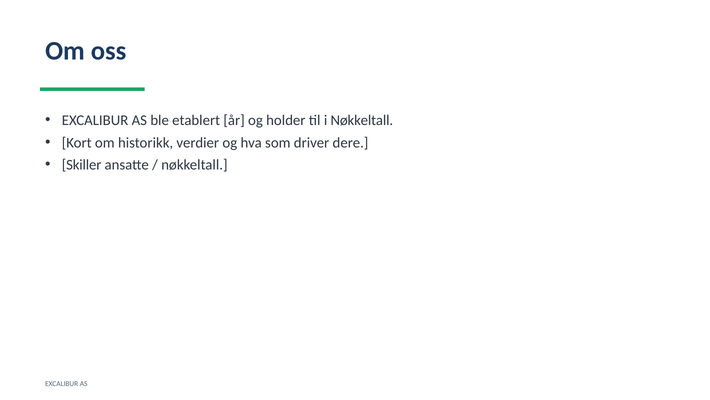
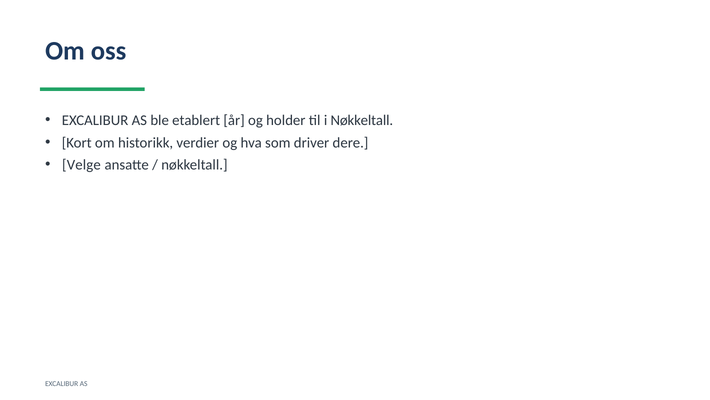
Skiller: Skiller -> Velge (81, 165)
